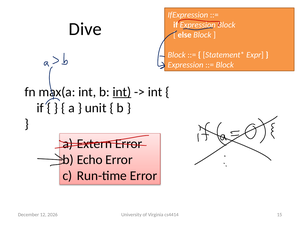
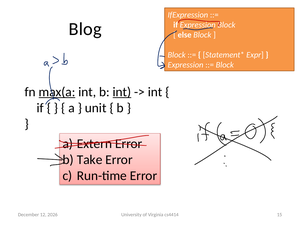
Dive: Dive -> Blog (85, 29)
max(a underline: none -> present (57, 92)
Echo: Echo -> Take (90, 160)
